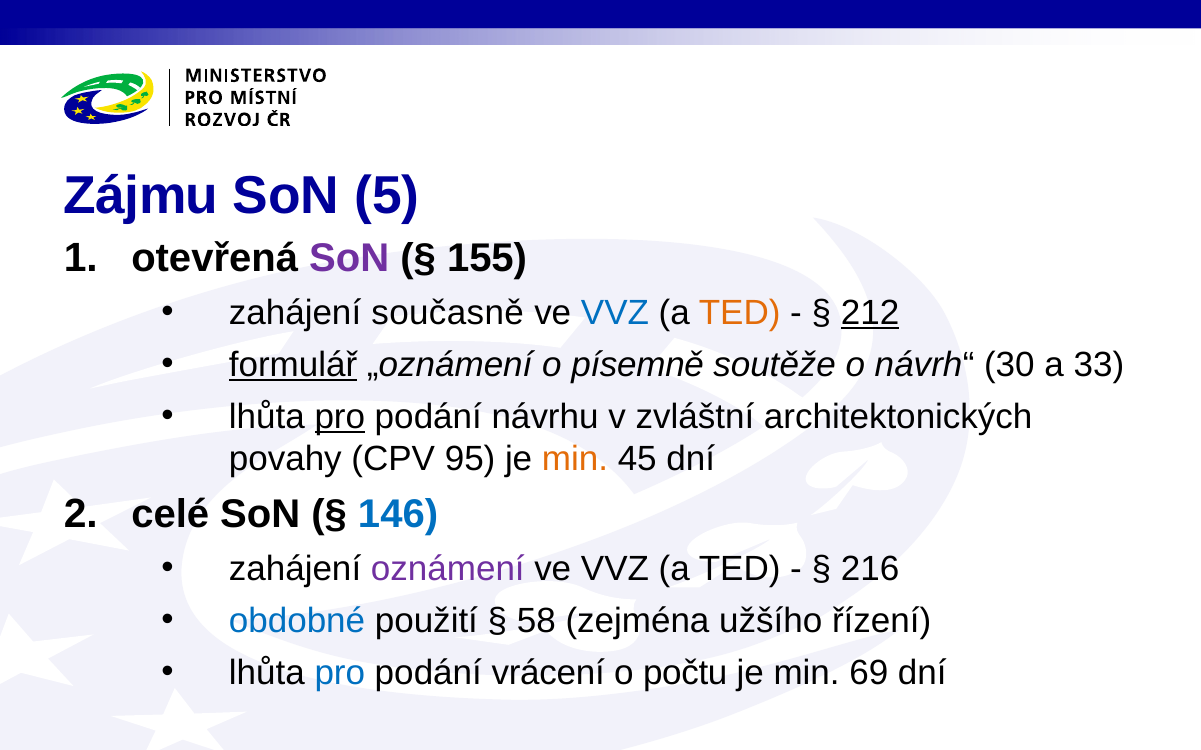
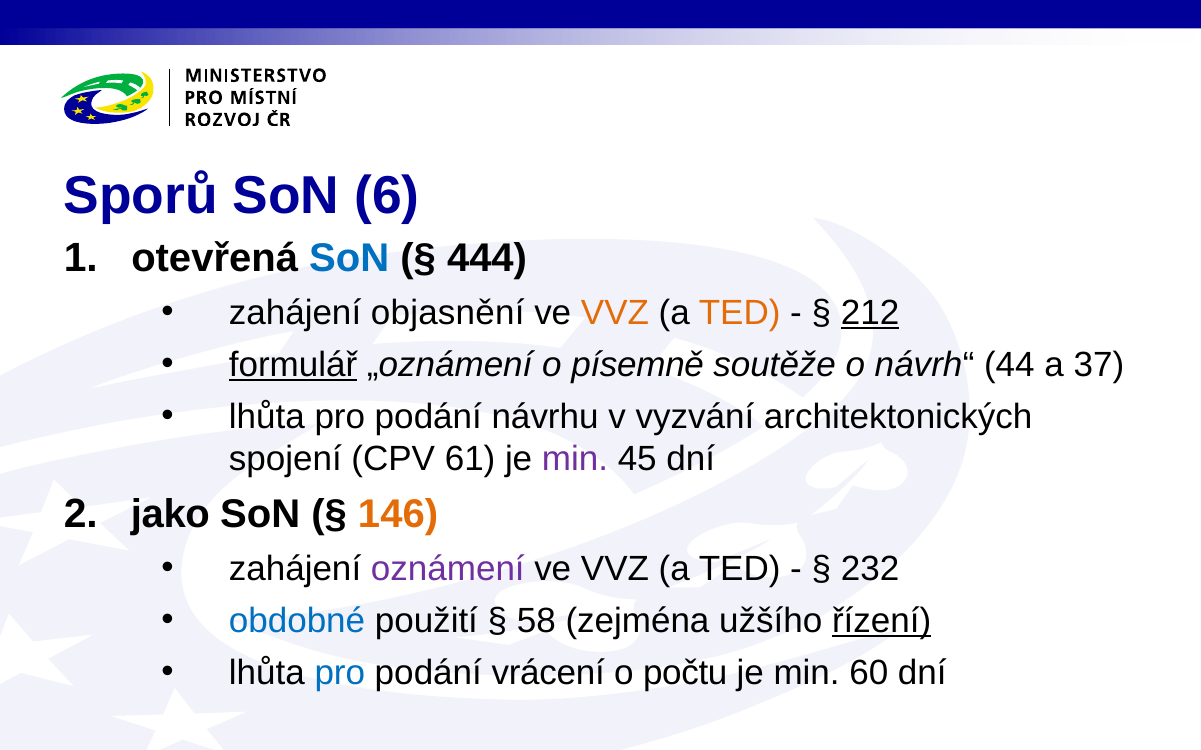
Zájmu: Zájmu -> Sporů (141, 196)
5: 5 -> 6 (387, 196)
SoN colour: purple -> blue (349, 258)
155: 155 -> 444 (487, 258)
současně: současně -> objasnění (448, 313)
VVZ colour: blue -> orange (615, 313)
30: 30 -> 44 (1009, 365)
33: 33 -> 37 (1099, 365)
pro underline: present -> none (340, 417)
zvláštní: zvláštní -> vyzvání (695, 417)
povahy: povahy -> spojení (285, 459)
95: 95 -> 61 (470, 459)
min colour: orange -> purple (575, 459)
celé: celé -> jako (170, 515)
146 colour: blue -> orange (398, 515)
216: 216 -> 232 (870, 569)
řízení underline: none -> present (882, 621)
69: 69 -> 60 (869, 673)
